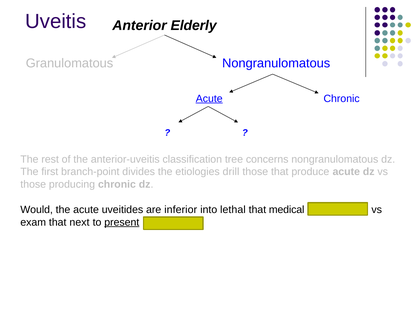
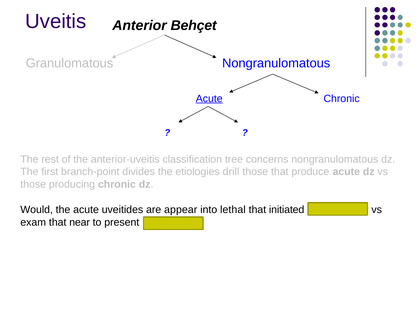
Elderly: Elderly -> Behçet (194, 25)
inferior: inferior -> appear (181, 210)
medical: medical -> initiated (287, 210)
next: next -> near (80, 222)
present underline: present -> none (122, 222)
